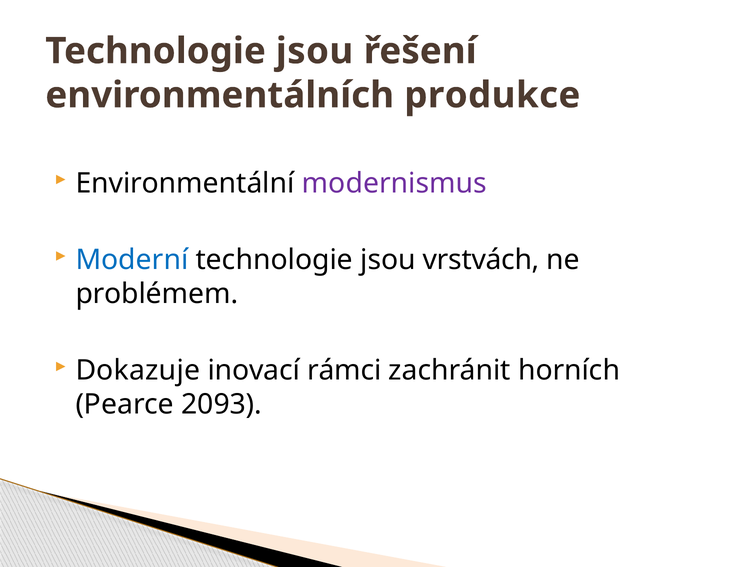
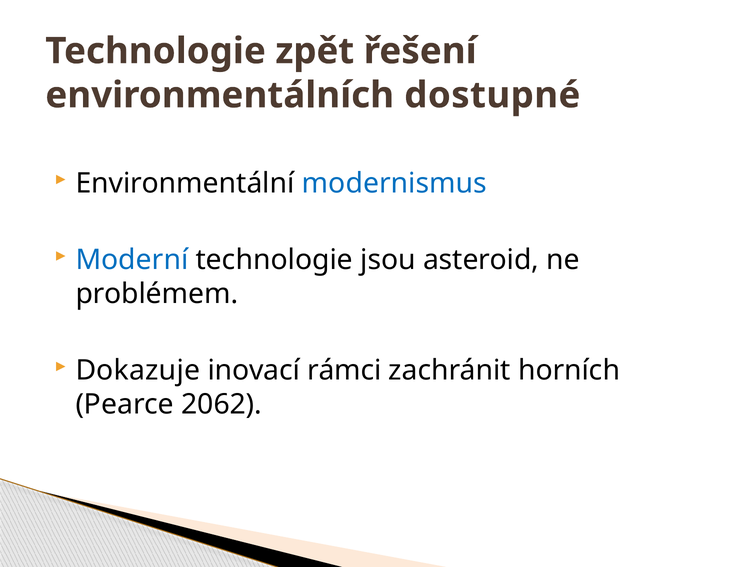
jsou: jsou -> zpět (315, 51)
produkce: produkce -> dostupné (492, 95)
modernismus colour: purple -> blue (394, 183)
vrstvách: vrstvách -> asteroid (481, 260)
2093: 2093 -> 2062 (222, 405)
